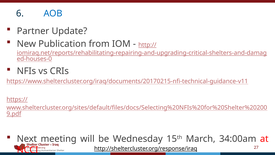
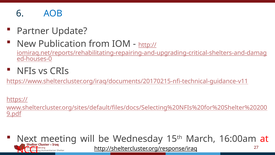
34:00am: 34:00am -> 16:00am (238, 139)
